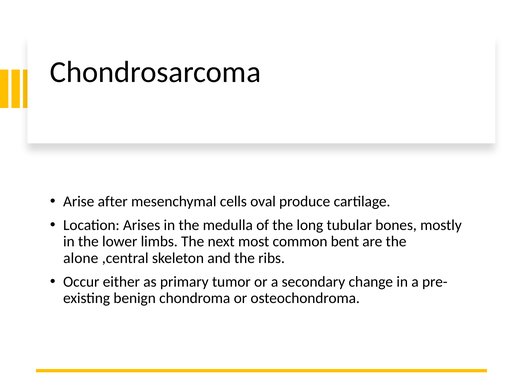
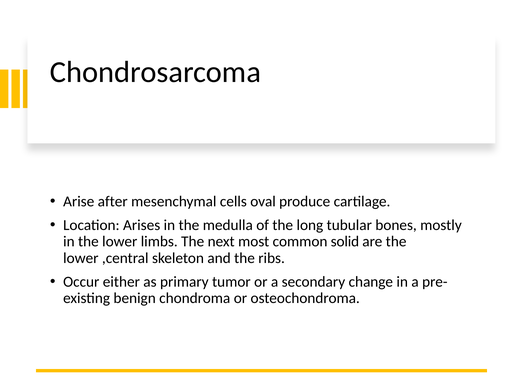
bent: bent -> solid (345, 242)
alone: alone -> lower (81, 258)
